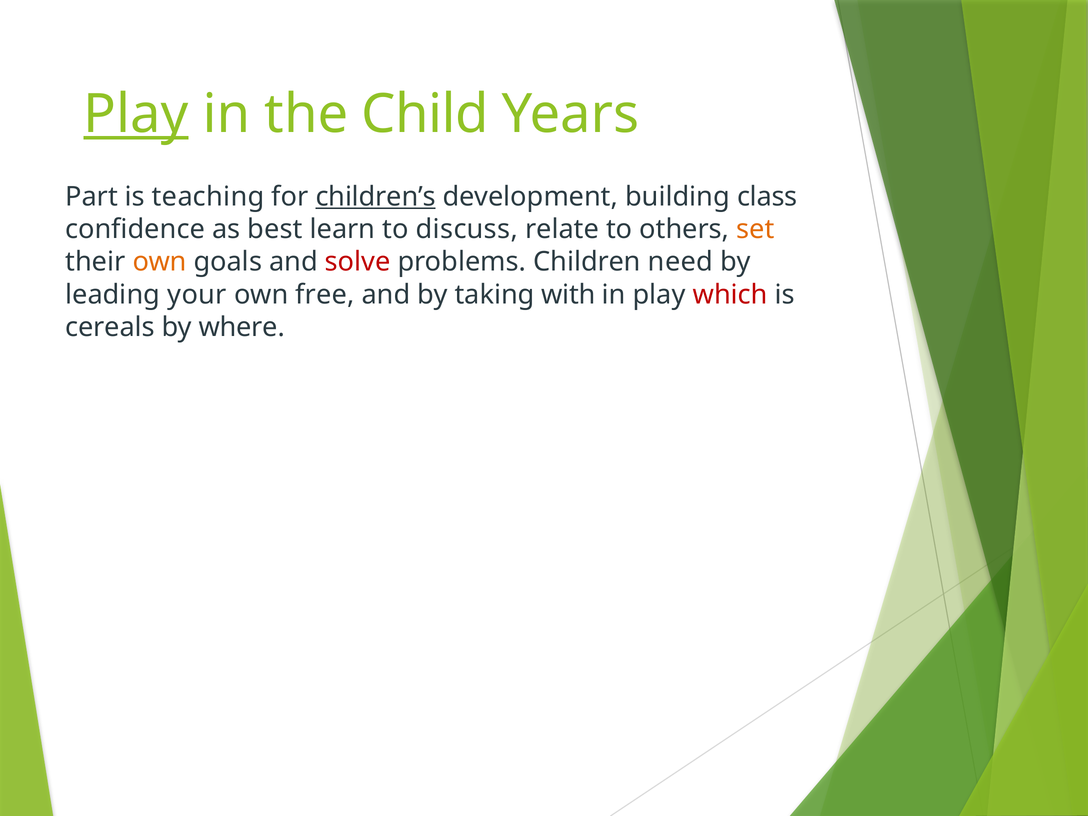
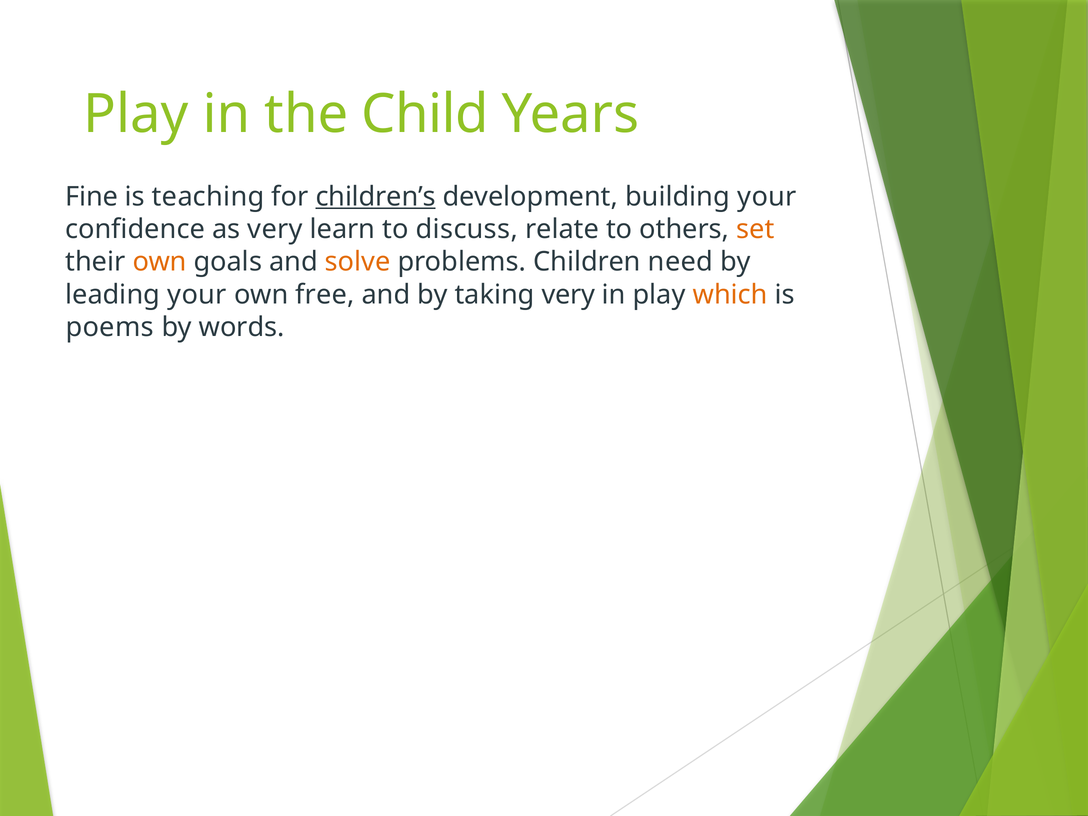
Play underline: present -> none (136, 114)
Part: Part -> Fine (92, 197)
building class: class -> your (767, 197)
as best: best -> very (275, 229)
solve colour: red -> orange (358, 262)
taking with: with -> very (568, 295)
which colour: red -> orange (730, 295)
cereals: cereals -> poems (110, 327)
where: where -> words (242, 327)
